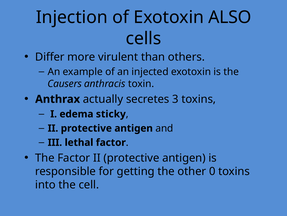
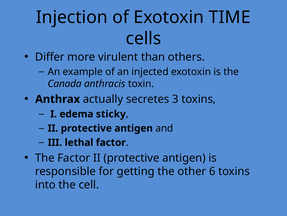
ALSO: ALSO -> TIME (230, 17)
Causers: Causers -> Canada (65, 84)
0: 0 -> 6 (212, 171)
